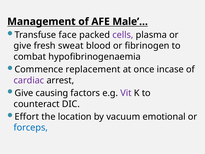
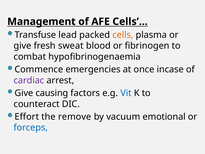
Male’…: Male’… -> Cells’… (130, 22)
face: face -> lead (68, 35)
cells colour: purple -> orange (123, 35)
replacement: replacement -> emergencies (93, 69)
Vit colour: purple -> blue (126, 93)
location: location -> remove (75, 116)
